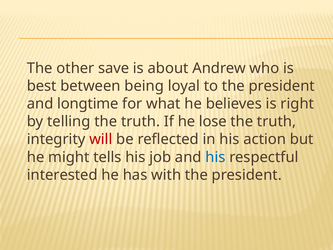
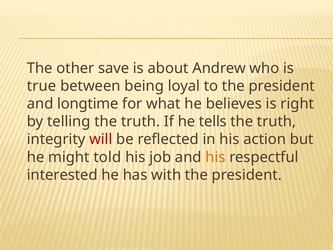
best: best -> true (42, 86)
lose: lose -> tells (213, 121)
tells: tells -> told (107, 157)
his colour: blue -> orange (215, 157)
